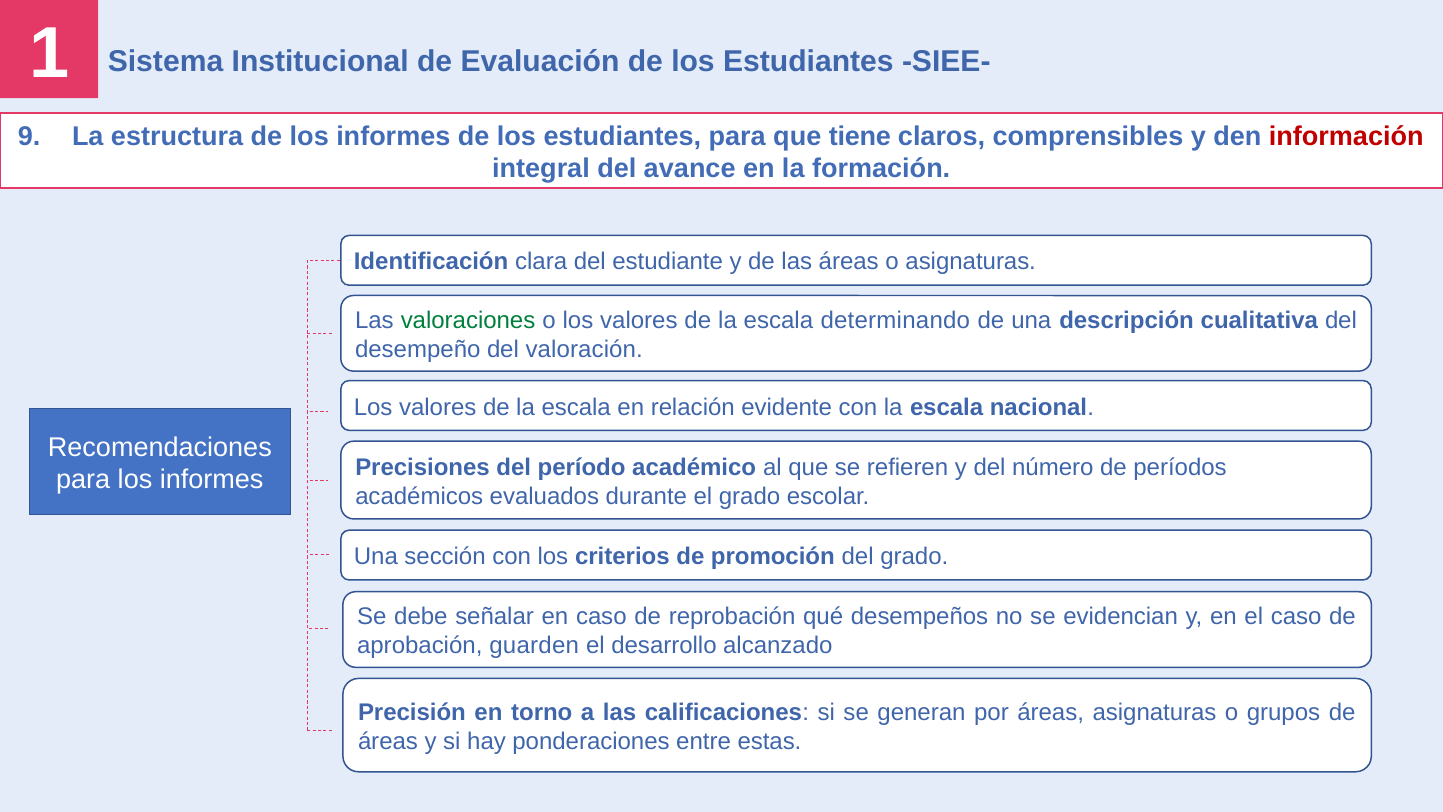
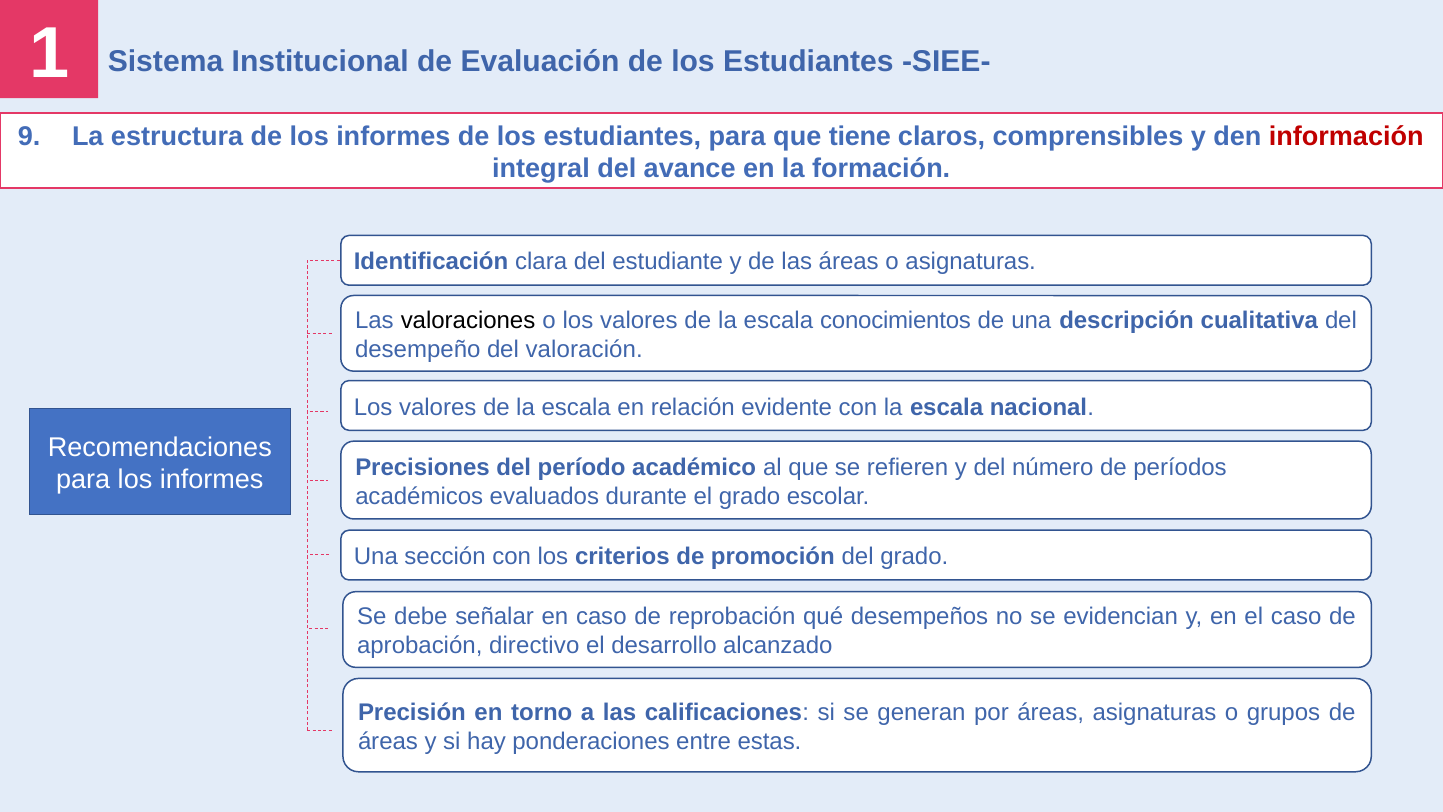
valoraciones colour: green -> black (468, 320)
determinando: determinando -> conocimientos (896, 320)
guarden: guarden -> directivo (534, 645)
